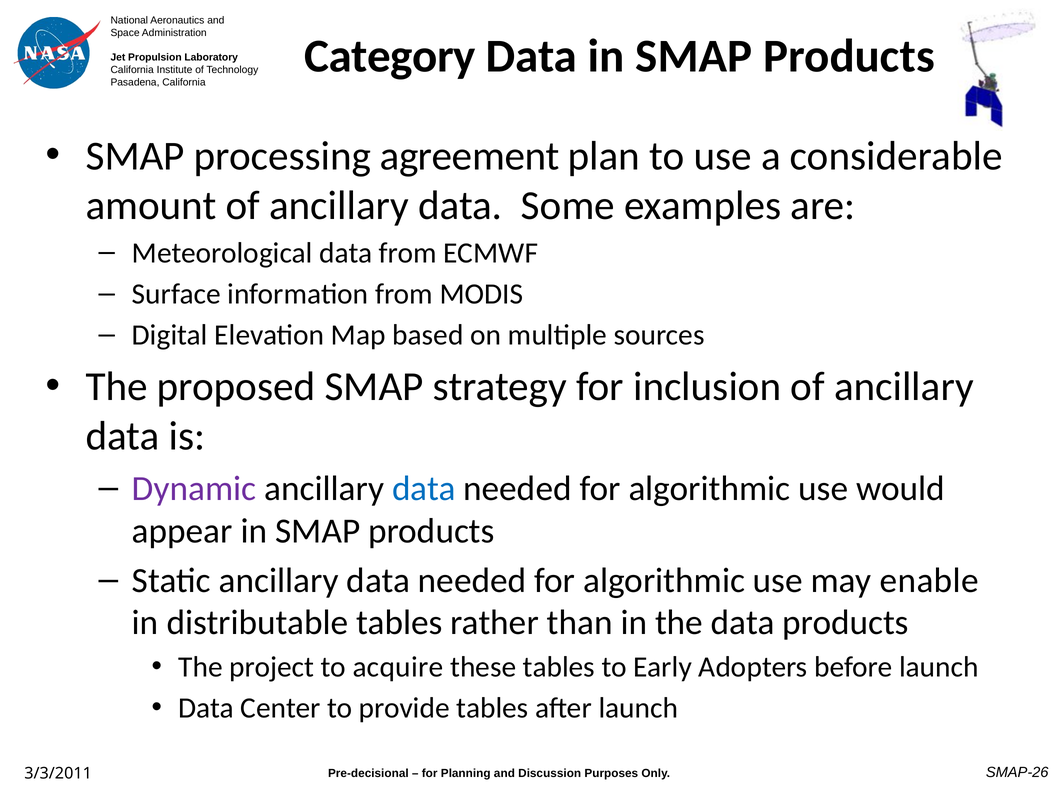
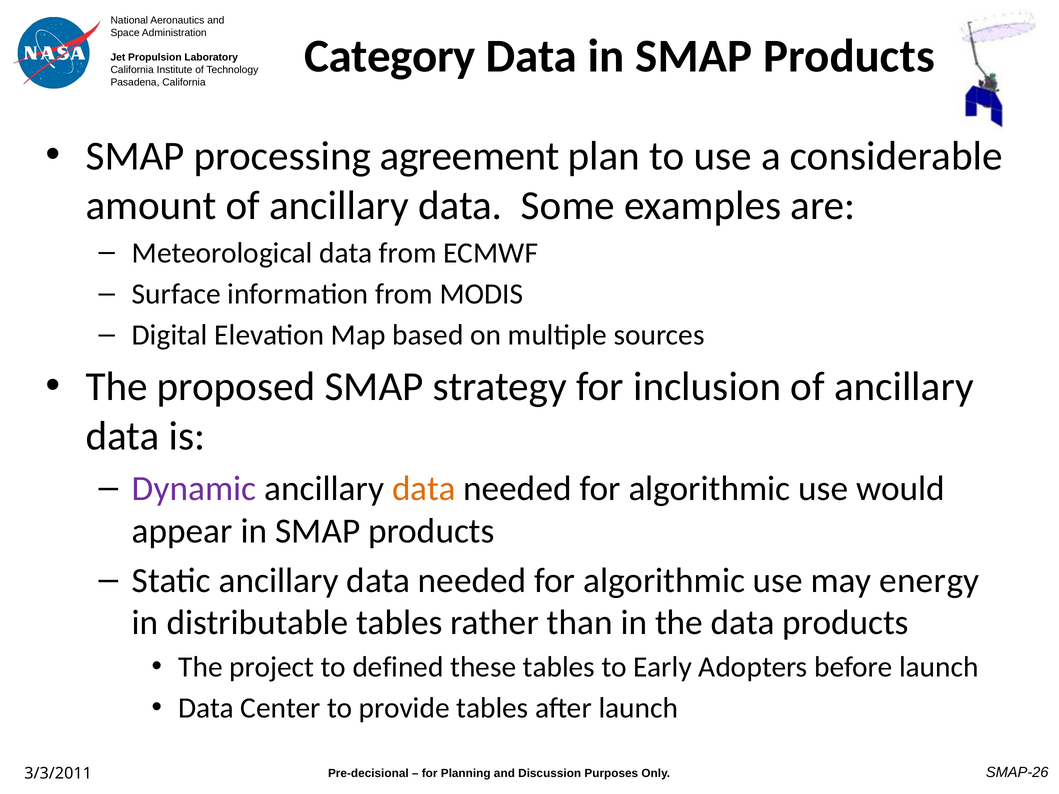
data colour: blue -> orange (424, 489)
enable: enable -> energy (929, 581)
acquire: acquire -> defined (398, 667)
